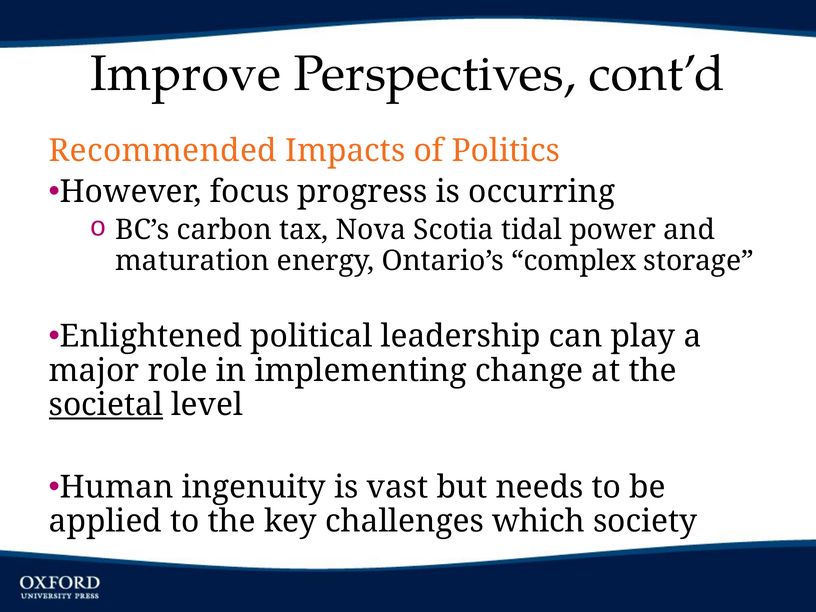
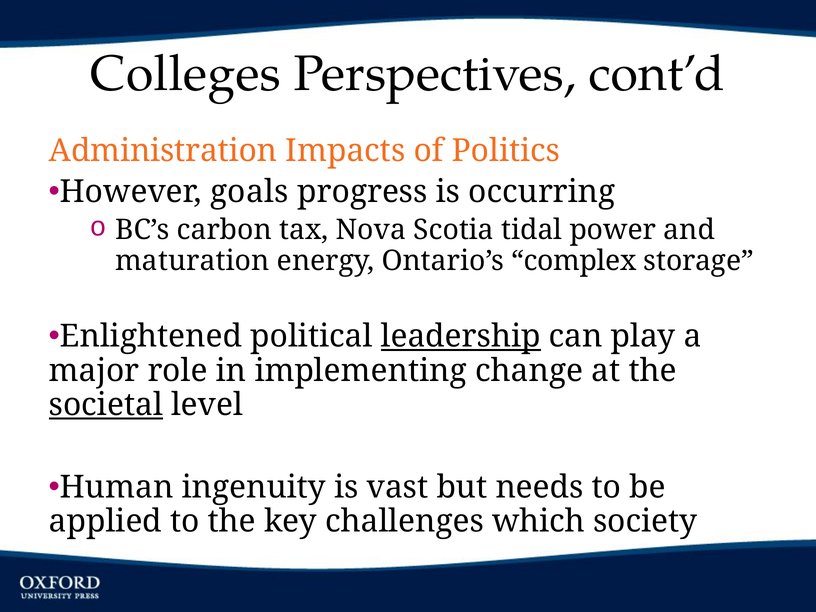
Improve: Improve -> Colleges (186, 74)
Recommended: Recommended -> Administration (163, 151)
focus: focus -> goals (249, 192)
leadership underline: none -> present (461, 336)
